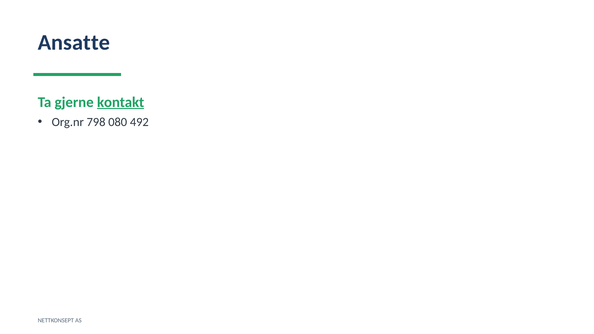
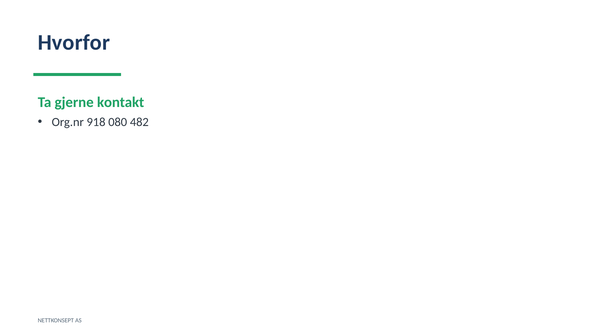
Ansatte: Ansatte -> Hvorfor (74, 42)
kontakt underline: present -> none (121, 102)
798: 798 -> 918 (96, 122)
492: 492 -> 482 (139, 122)
